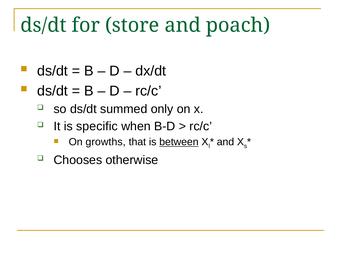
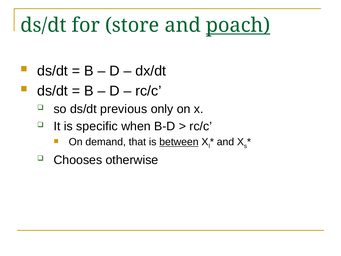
poach underline: none -> present (238, 25)
summed: summed -> previous (124, 109)
growths: growths -> demand (106, 142)
